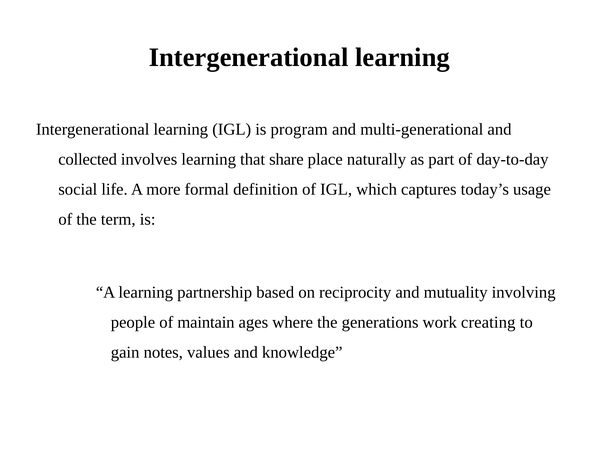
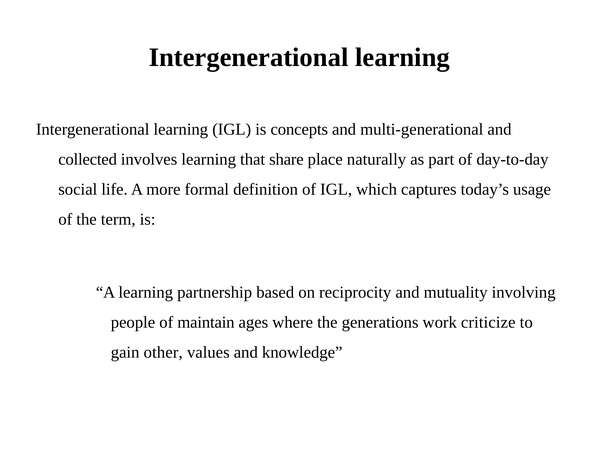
program: program -> concepts (299, 129)
creating: creating -> criticize (488, 322)
notes: notes -> other (163, 352)
